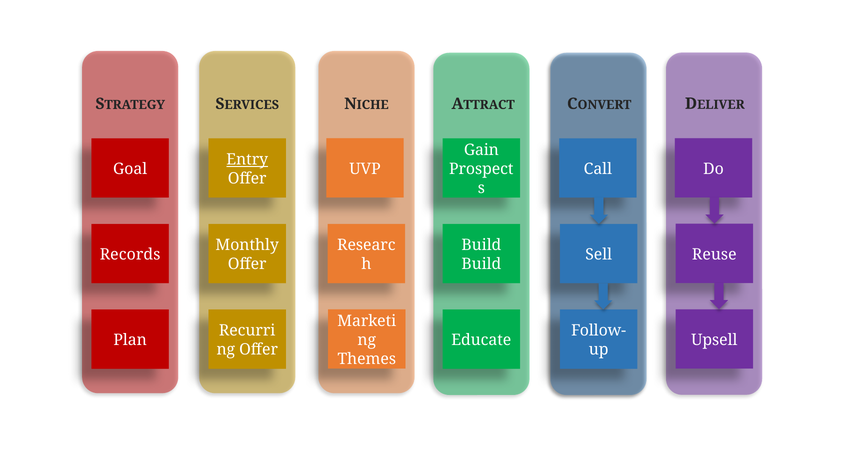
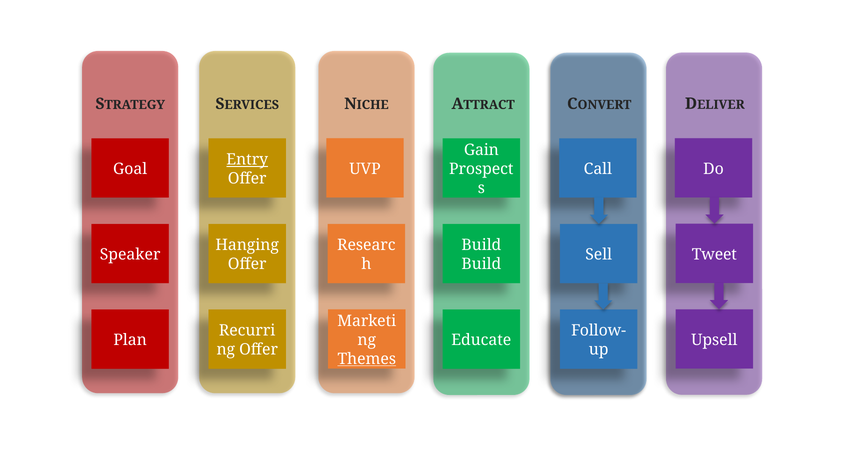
Monthly: Monthly -> Hanging (247, 245)
Reuse: Reuse -> Tweet (714, 254)
Records: Records -> Speaker (130, 255)
Themes underline: none -> present (367, 359)
